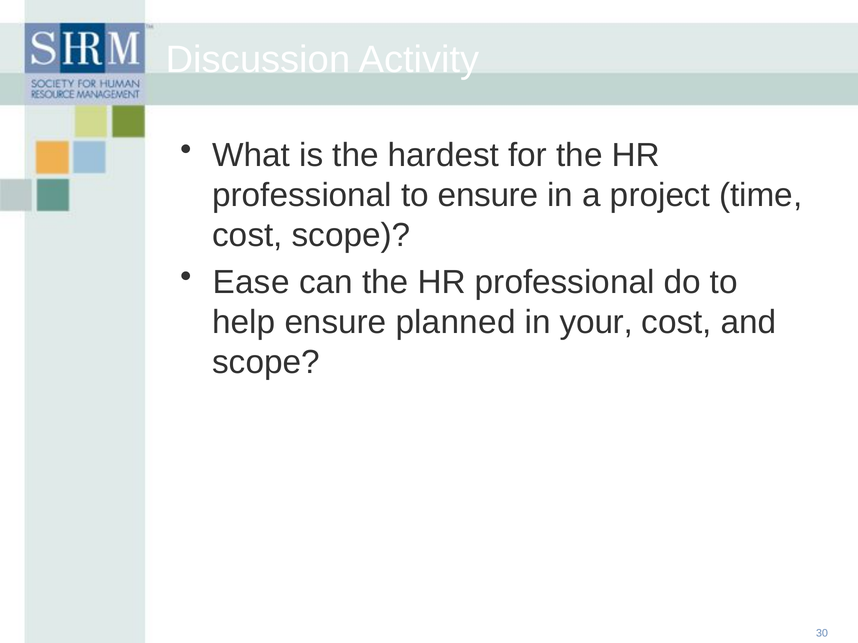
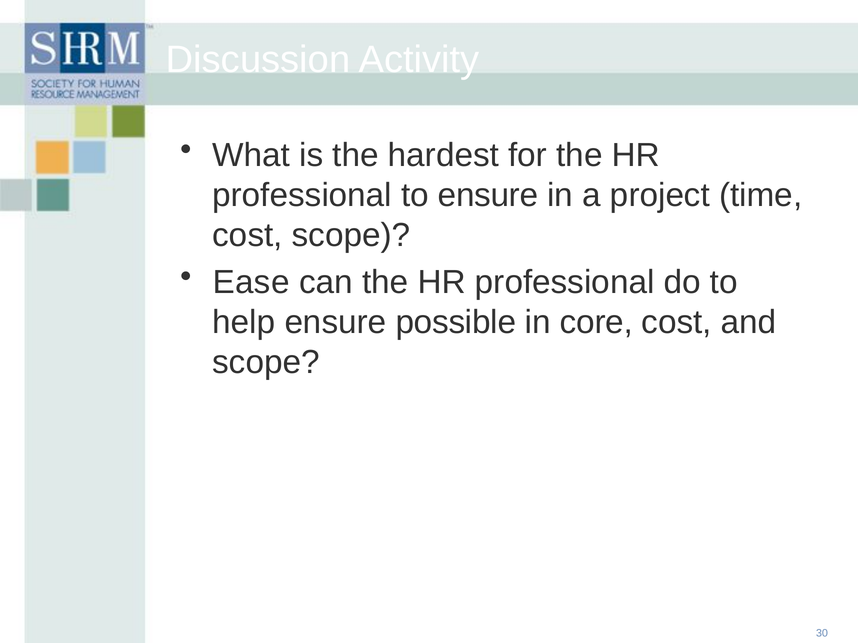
planned: planned -> possible (456, 322)
your: your -> core (596, 322)
